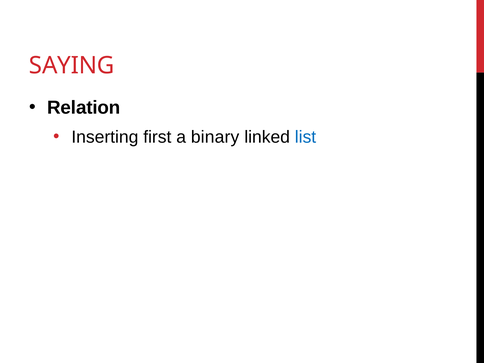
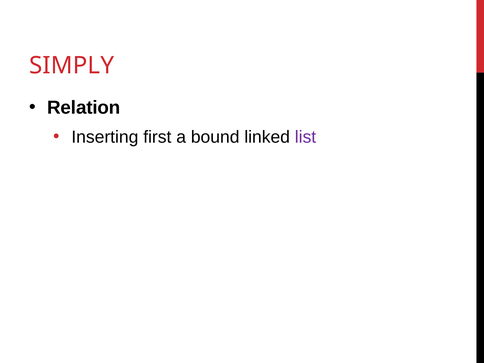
SAYING: SAYING -> SIMPLY (72, 65)
binary: binary -> bound (215, 137)
list colour: blue -> purple (305, 137)
